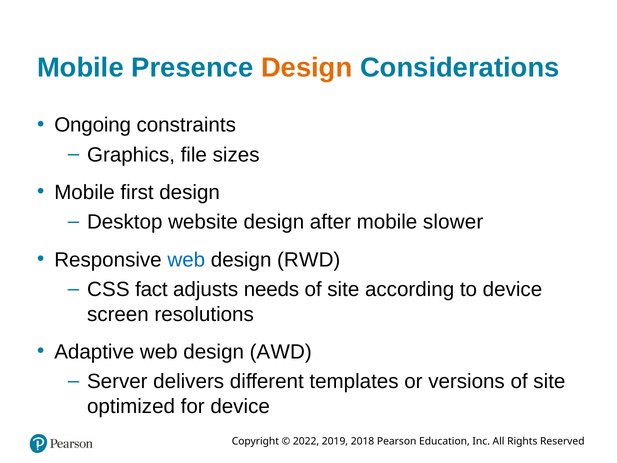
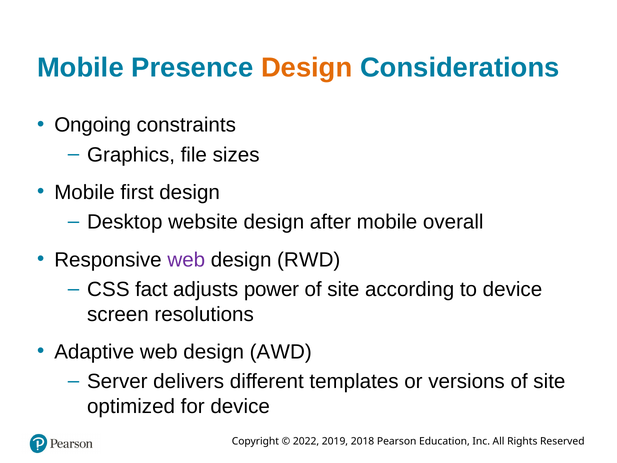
slower: slower -> overall (453, 222)
web colour: blue -> purple (186, 260)
needs: needs -> power (271, 289)
